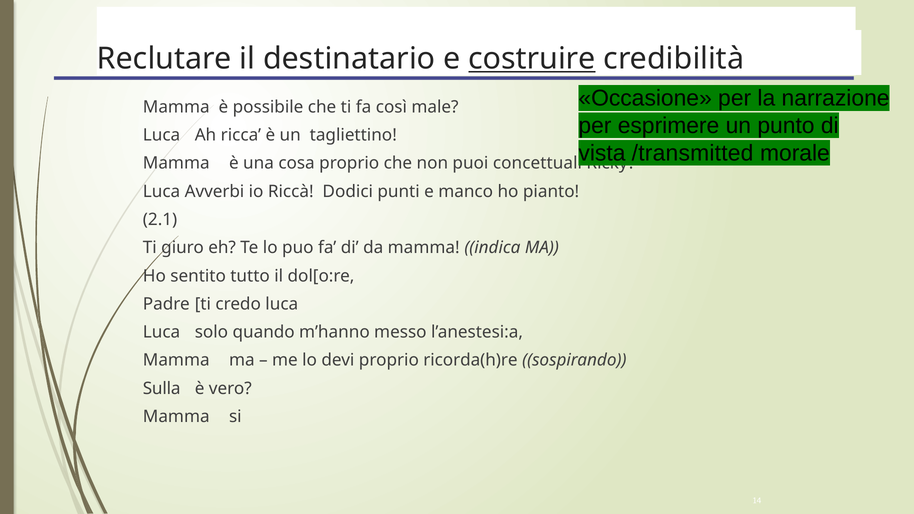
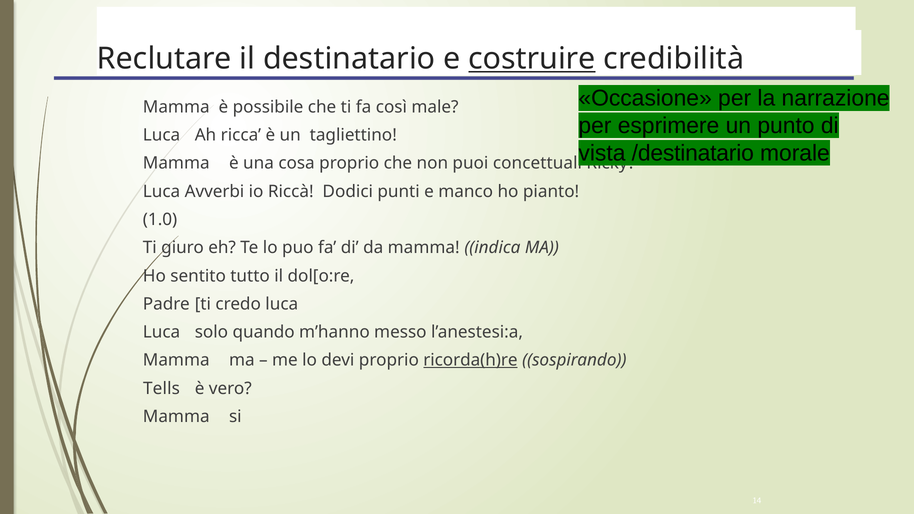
/transmitted: /transmitted -> /destinatario (693, 153)
2.1: 2.1 -> 1.0 (160, 220)
ricorda(h)re underline: none -> present (470, 360)
Sulla: Sulla -> Tells (161, 389)
